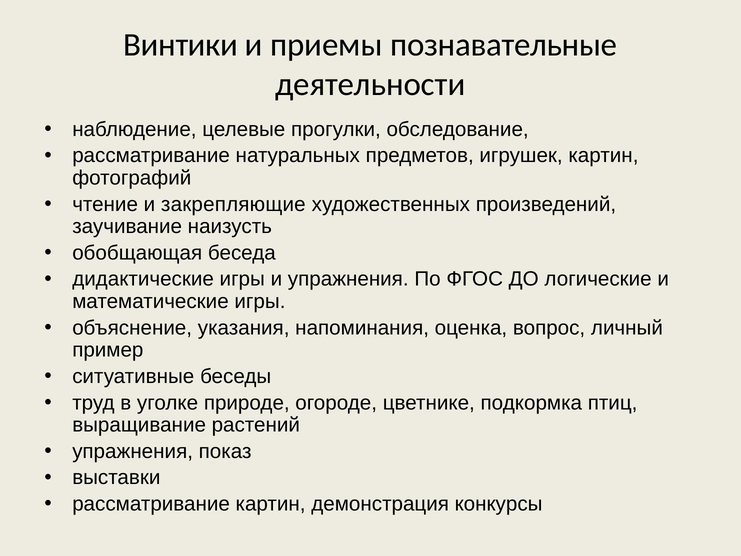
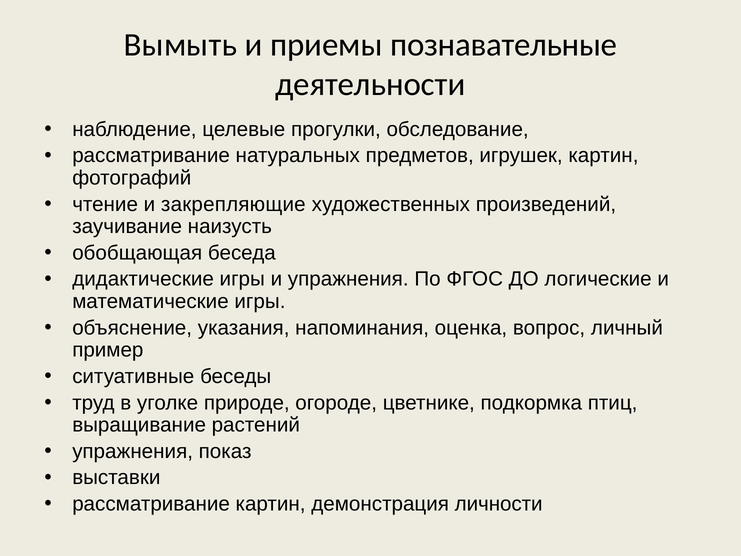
Винтики: Винтики -> Вымыть (180, 45)
конкурсы: конкурсы -> личности (499, 504)
